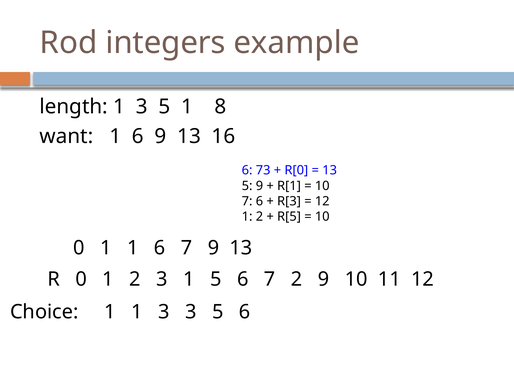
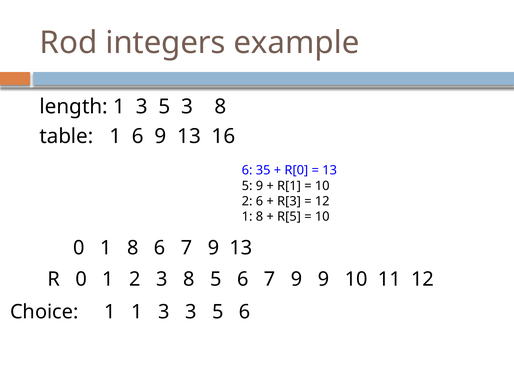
5 1: 1 -> 3 (187, 106)
want: want -> table (66, 136)
73: 73 -> 35 (263, 170)
7: 7 -> 2 (247, 201)
2: 2 -> 8 (260, 216)
0 1 1: 1 -> 8 (133, 248)
2 3 1: 1 -> 8 (189, 279)
5 6 7 2: 2 -> 9 (297, 279)
